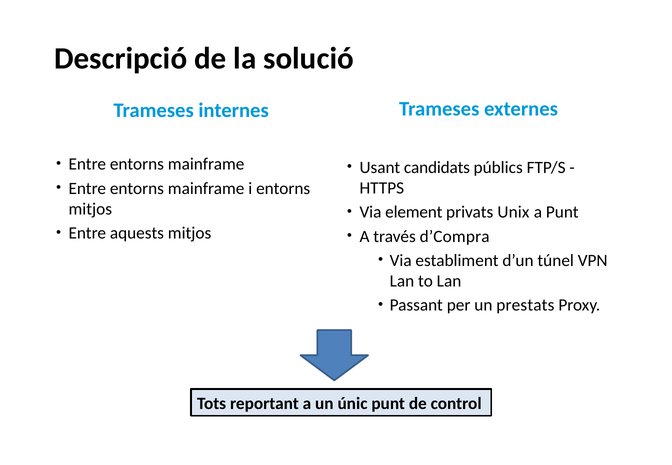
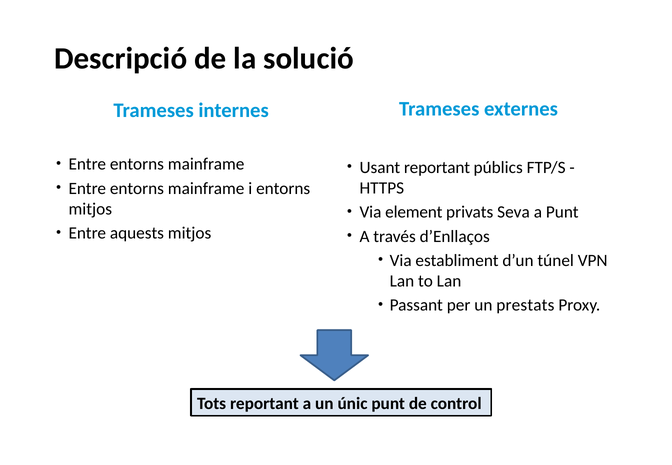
Usant candidats: candidats -> reportant (437, 168)
Unix: Unix -> Seva (513, 212)
d’Compra: d’Compra -> d’Enllaços (455, 236)
